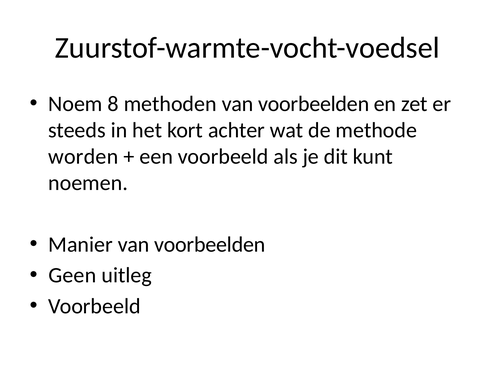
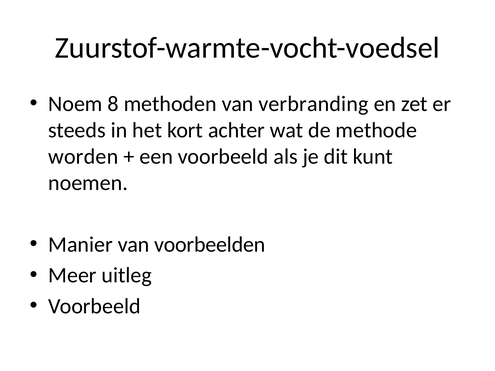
methoden van voorbeelden: voorbeelden -> verbranding (313, 104)
Geen: Geen -> Meer (72, 275)
